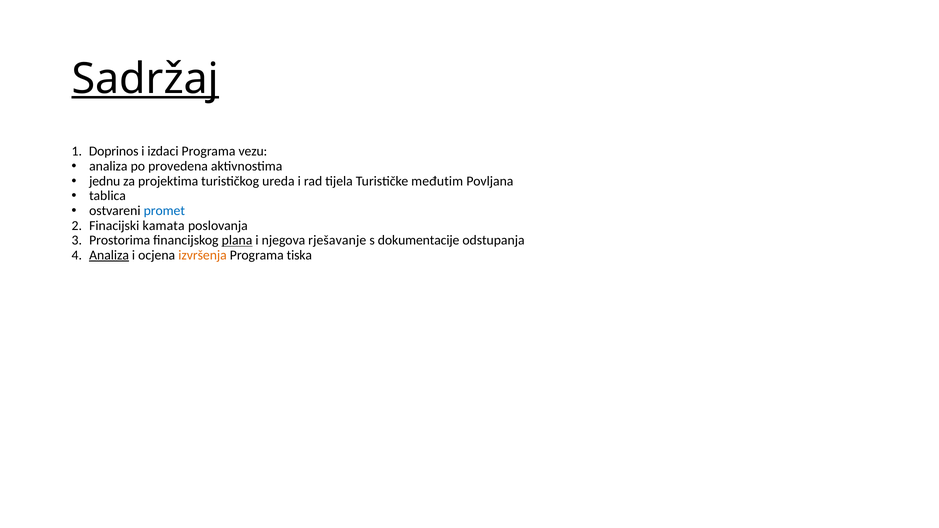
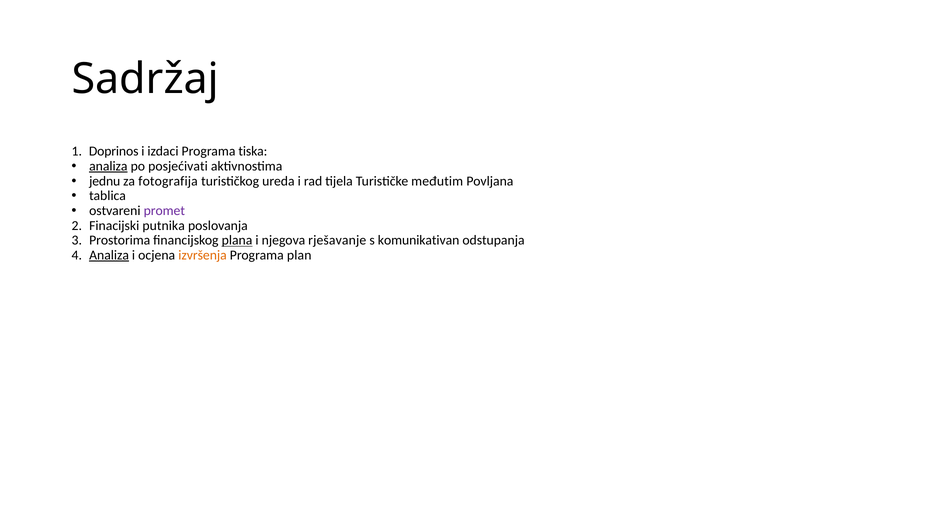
Sadržaj underline: present -> none (145, 79)
vezu: vezu -> tiska (253, 151)
analiza underline: none -> present (108, 166)
provedena: provedena -> posjećivati (178, 166)
projektima: projektima -> fotografija (168, 181)
promet colour: blue -> purple (164, 211)
kamata: kamata -> putnika (164, 226)
dokumentacije: dokumentacije -> komunikativan (419, 240)
tiska: tiska -> plan (299, 255)
